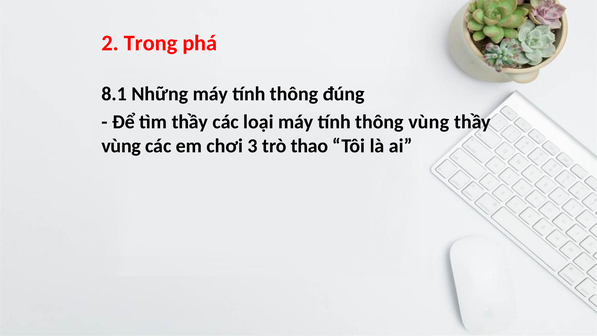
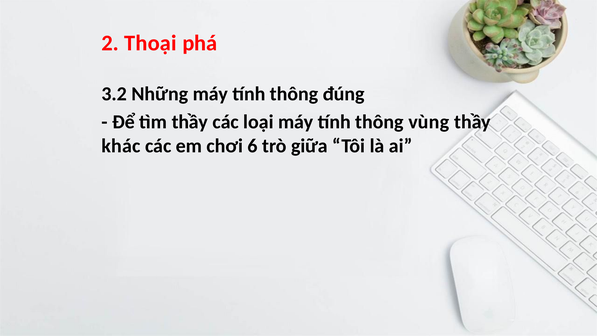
Trong: Trong -> Thoại (150, 43)
8.1: 8.1 -> 3.2 (114, 94)
vùng: vùng -> khác (121, 146)
3: 3 -> 6 (253, 146)
thao: thao -> giữa (309, 146)
